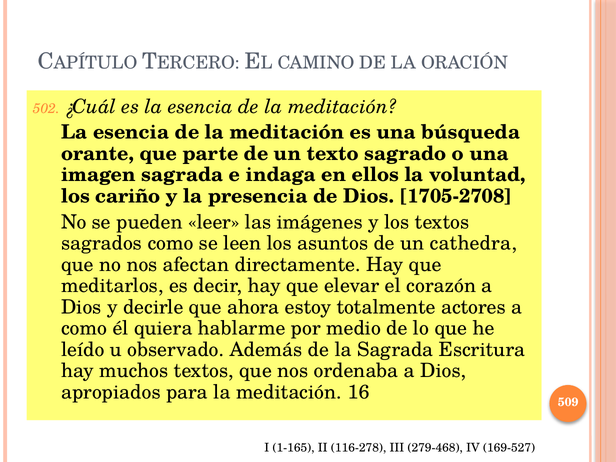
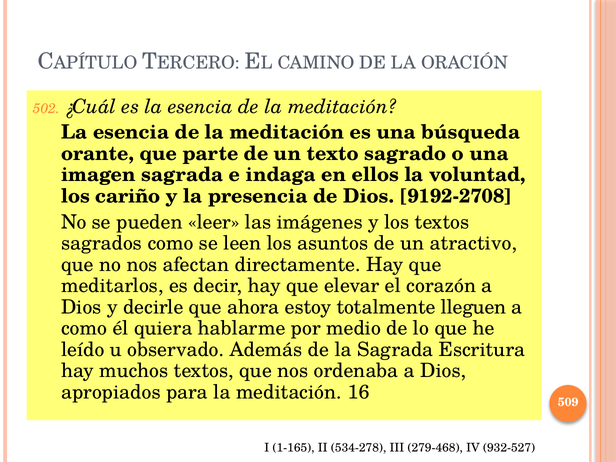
1705-2708: 1705-2708 -> 9192-2708 (456, 196)
cathedra: cathedra -> atractivo (473, 243)
actores: actores -> lleguen (474, 307)
116-278: 116-278 -> 534-278 (359, 448)
169-527: 169-527 -> 932-527 (509, 448)
